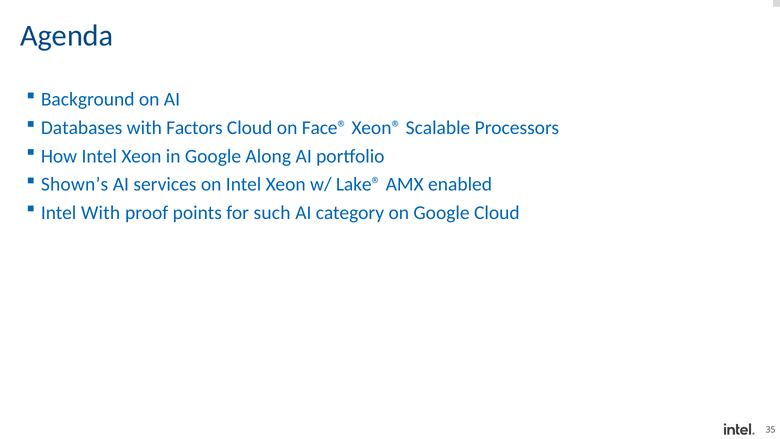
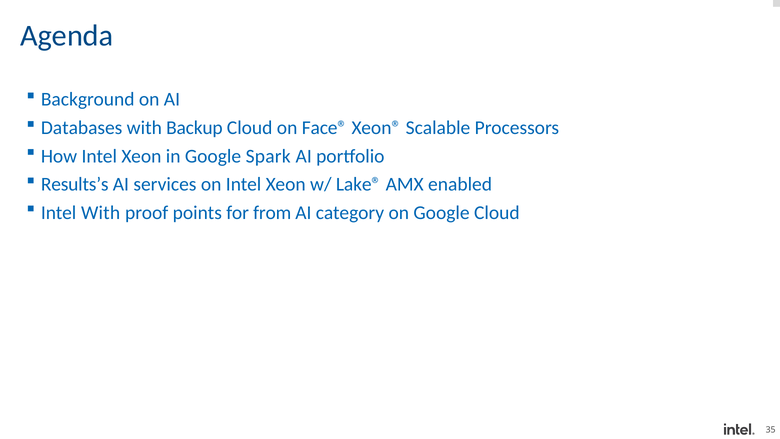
Factors: Factors -> Backup (194, 128)
Along: Along -> Spark (268, 156)
Shown’s: Shown’s -> Results’s (75, 184)
such: such -> from (272, 213)
